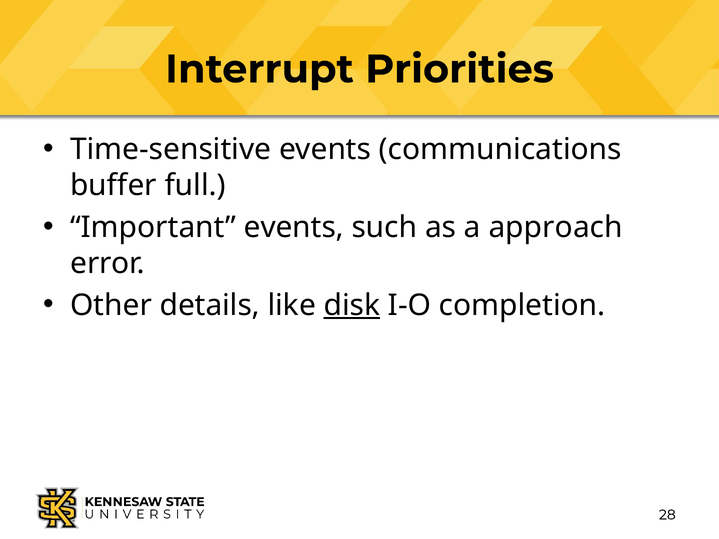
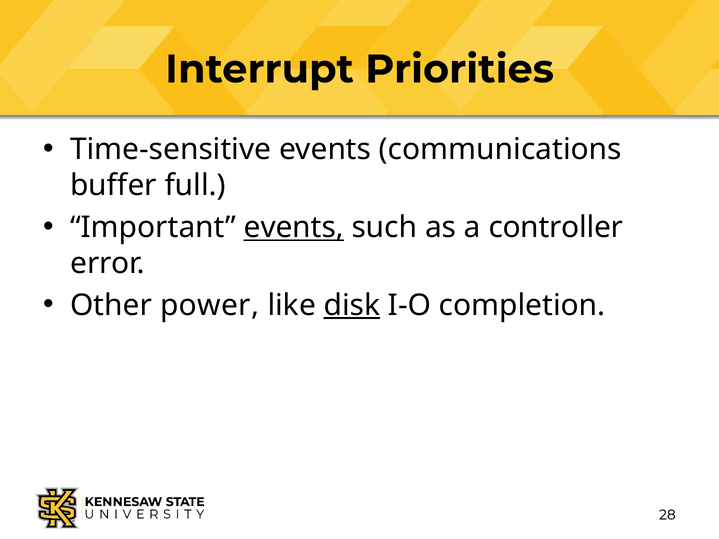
events underline: none -> present (294, 227)
approach: approach -> controller (556, 227)
details: details -> power (210, 305)
